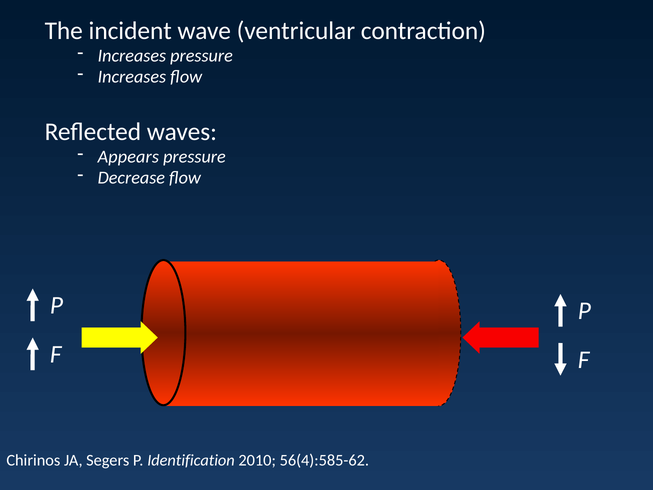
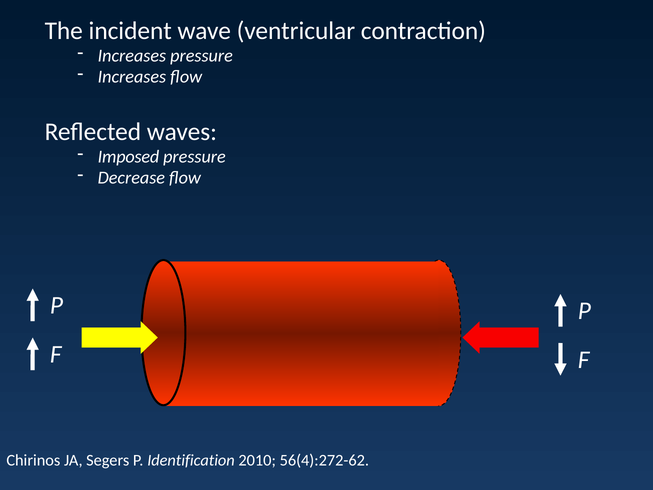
Appears: Appears -> Imposed (128, 157)
56(4):585-62: 56(4):585-62 -> 56(4):272-62 (324, 460)
